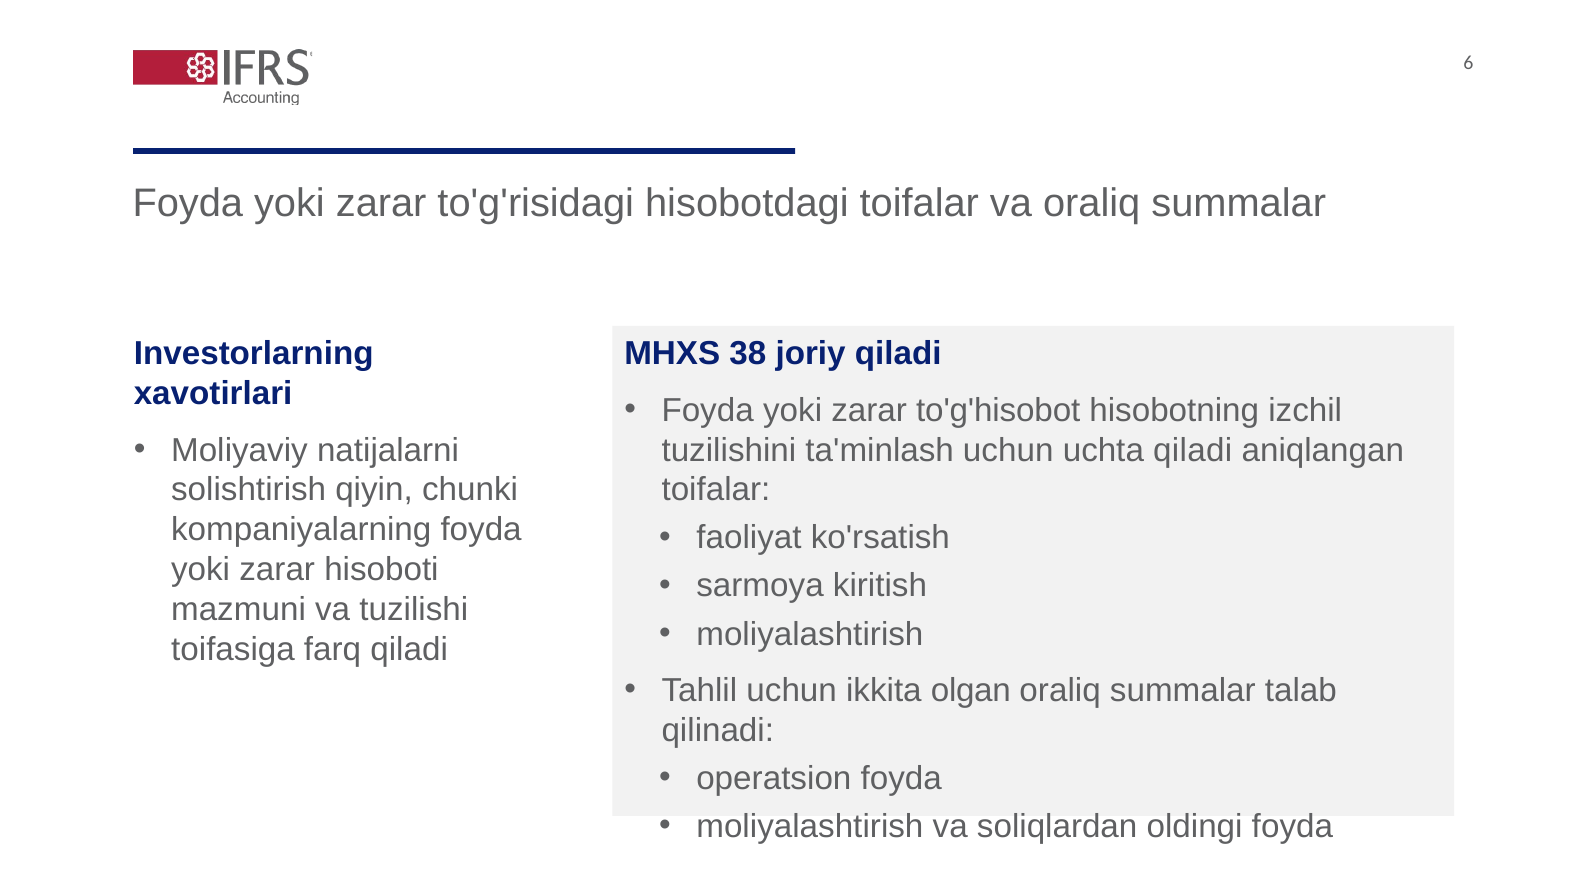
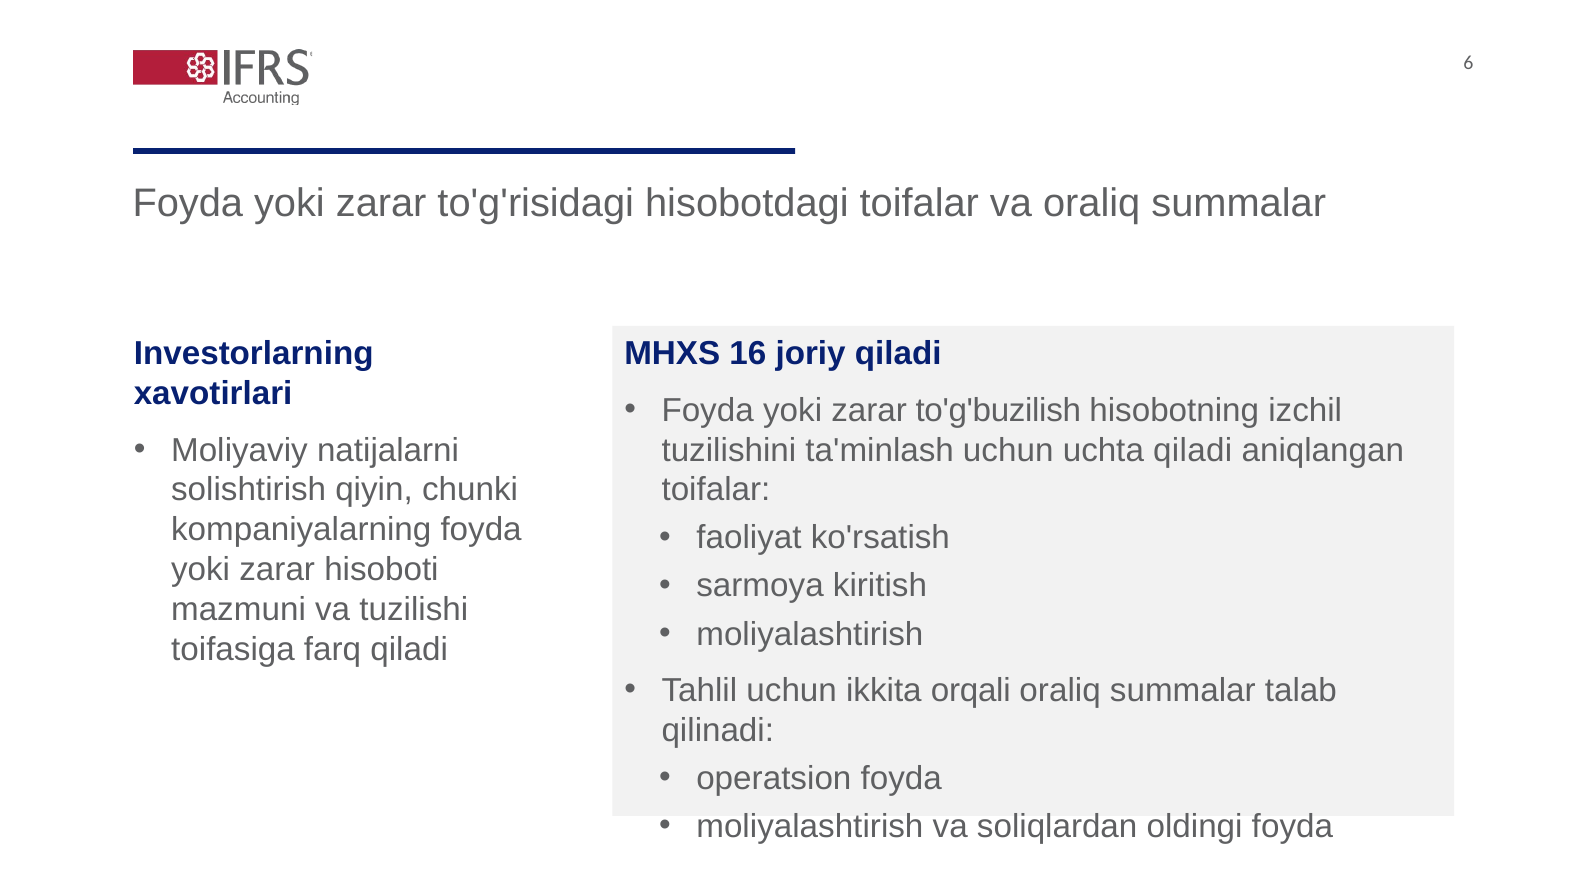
38: 38 -> 16 (748, 354)
to'g'hisobot: to'g'hisobot -> to'g'buzilish (998, 411)
olgan: olgan -> orqali (971, 691)
